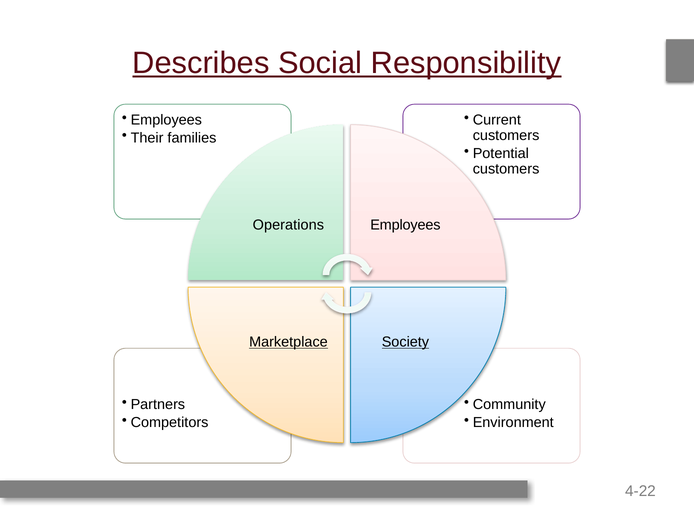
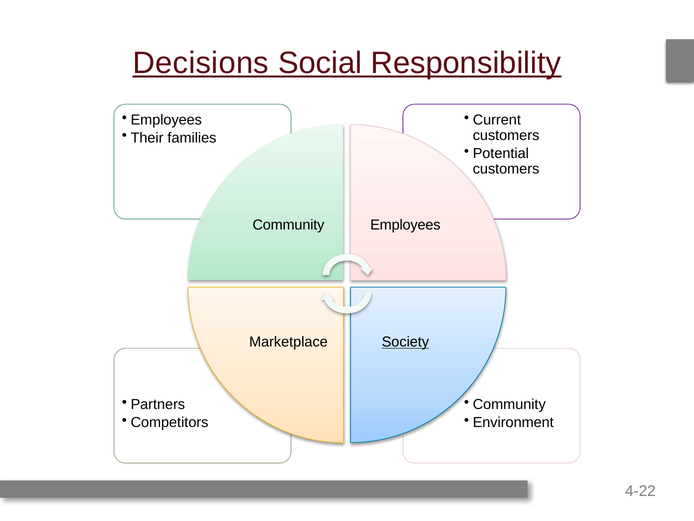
Describes: Describes -> Decisions (201, 63)
Operations: Operations -> Community (288, 225)
Marketplace underline: present -> none (288, 342)
